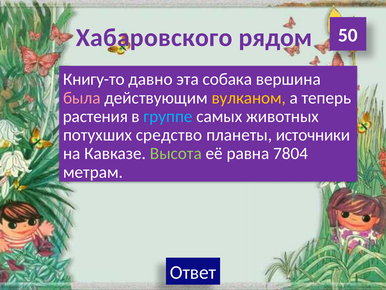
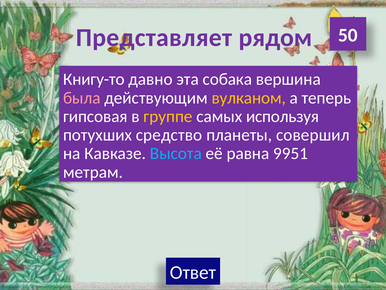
Хабаровского: Хабаровского -> Представляет (154, 38)
растения: растения -> гипсовая (95, 116)
группе colour: light blue -> yellow (168, 116)
животных: животных -> используя (283, 116)
источники: источники -> совершил (313, 135)
Высота colour: light green -> light blue (176, 153)
7804: 7804 -> 9951 (291, 153)
